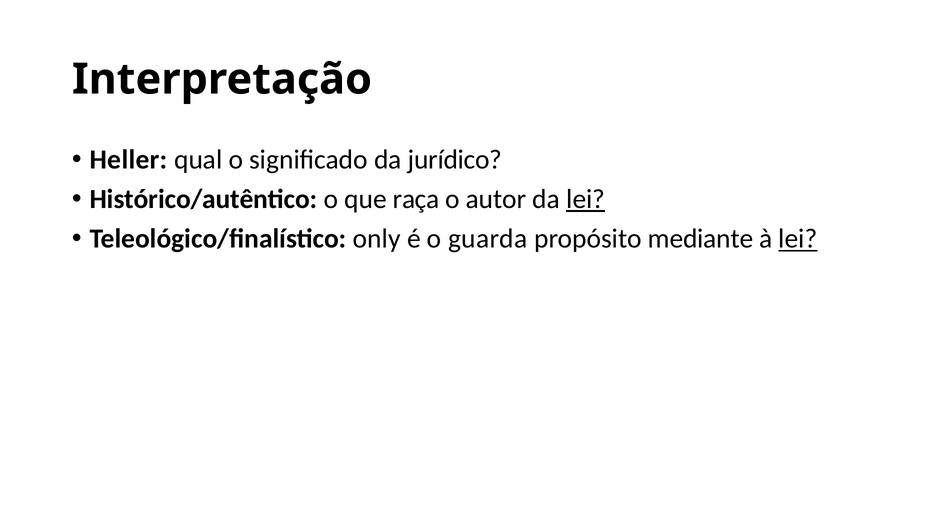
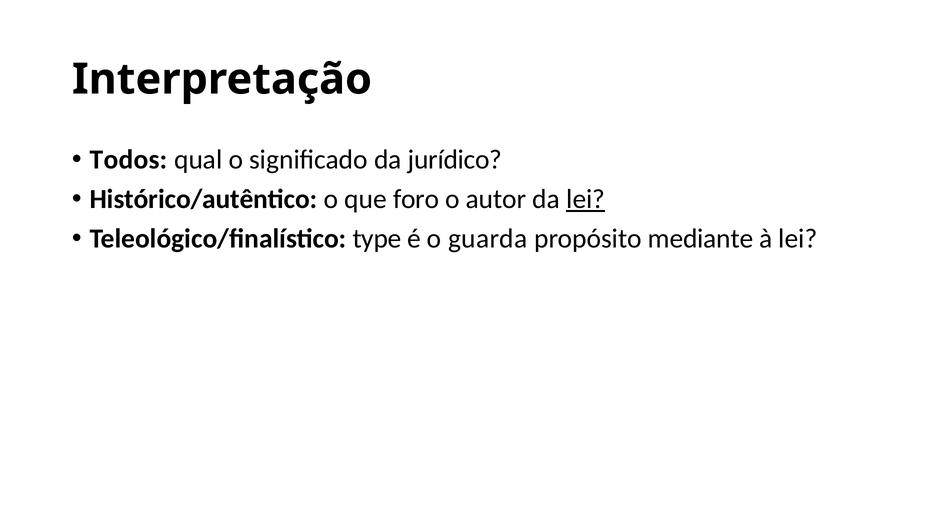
Heller: Heller -> Todos (129, 159)
raça: raça -> foro (416, 199)
only: only -> type (377, 239)
lei underline: present -> none (798, 239)
